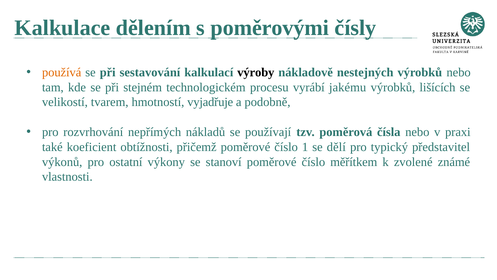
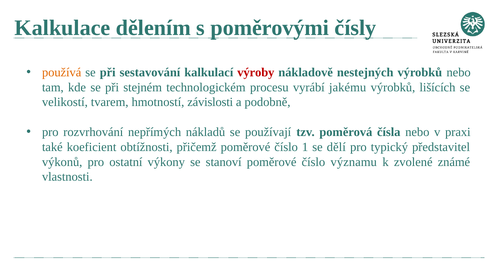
výroby colour: black -> red (256, 72)
vyjadřuje: vyjadřuje -> závislosti (210, 102)
měřítkem: měřítkem -> významu (354, 162)
